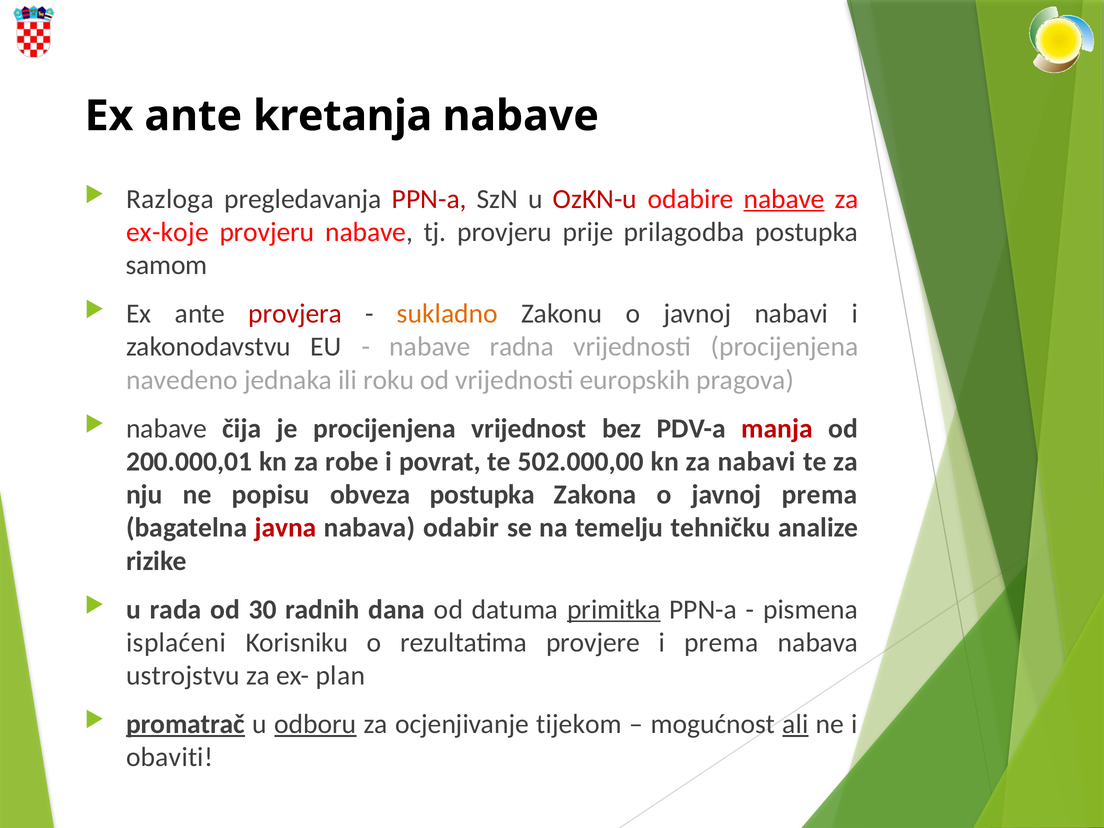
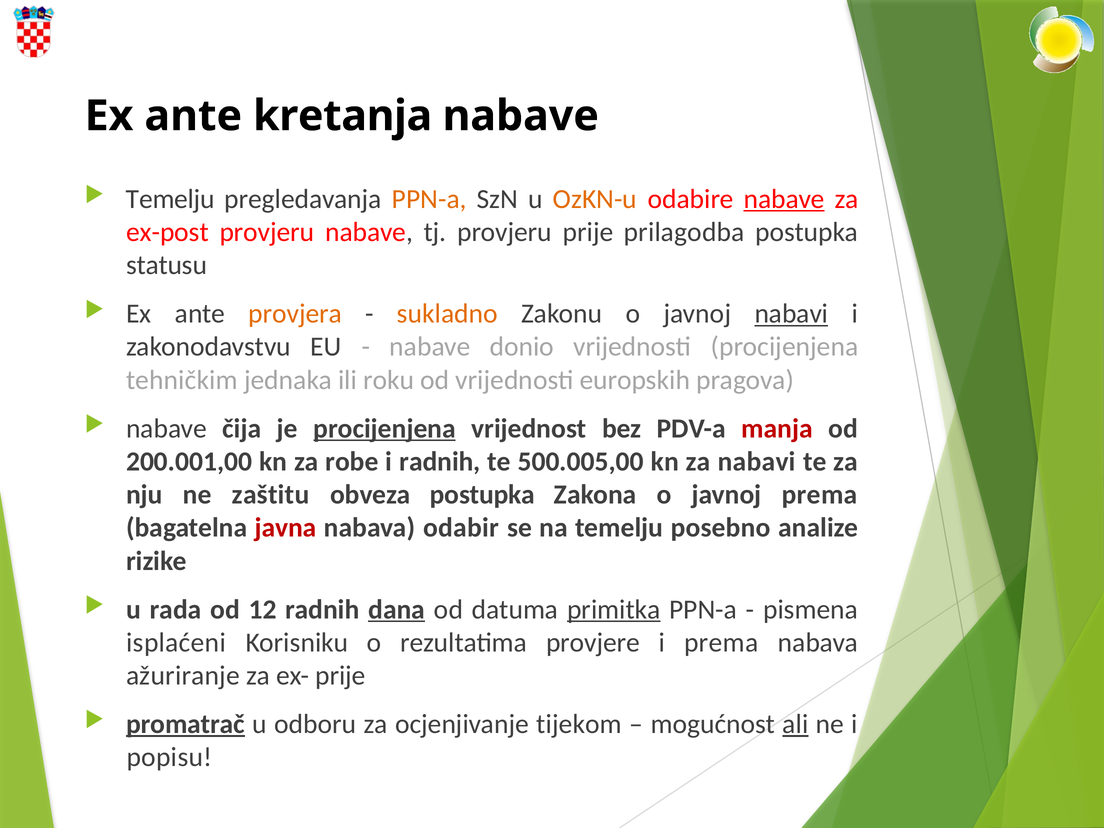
Razloga: Razloga -> Temelju (170, 199)
PPN-a colour: red -> orange (429, 199)
OzKN-u colour: red -> orange (595, 199)
ex-koje: ex-koje -> ex-post (168, 232)
samom: samom -> statusu (167, 265)
provjera colour: red -> orange (295, 314)
nabavi underline: none -> present (791, 314)
radna: radna -> donio (522, 347)
navedeno: navedeno -> tehničkim (182, 380)
procijenjena underline: none -> present (385, 428)
200.000,01: 200.000,01 -> 200.001,00 (189, 462)
i povrat: povrat -> radnih (440, 462)
502.000,00: 502.000,00 -> 500.005,00 (581, 462)
popisu: popisu -> zaštitu (271, 495)
tehničku: tehničku -> posebno (721, 528)
30: 30 -> 12 (263, 609)
dana underline: none -> present (397, 609)
ustrojstvu: ustrojstvu -> ažuriranje (183, 676)
ex- plan: plan -> prije (341, 676)
odboru underline: present -> none (315, 724)
obaviti: obaviti -> popisu (169, 757)
